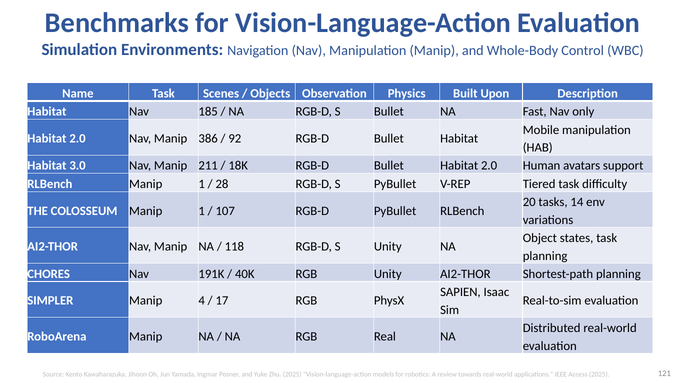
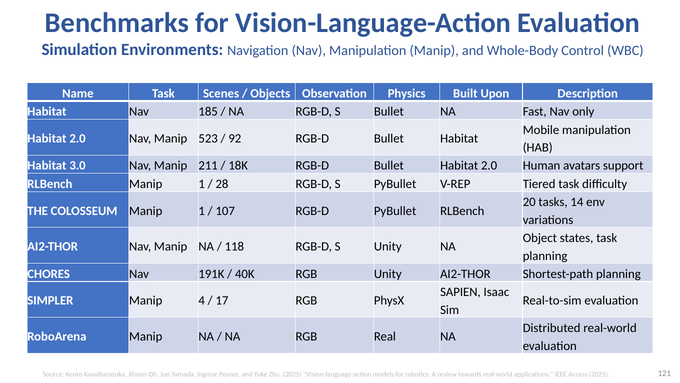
386: 386 -> 523 (208, 138)
